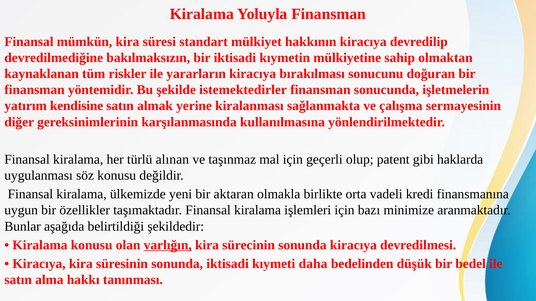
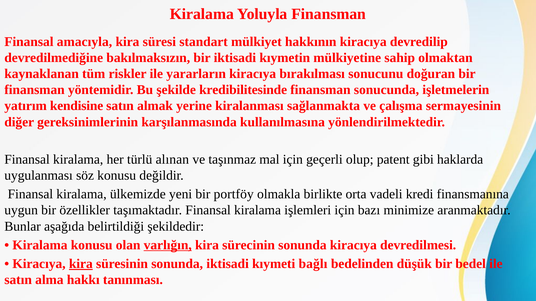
mümkün: mümkün -> amacıyla (84, 42)
istemektedirler: istemektedirler -> kredibilitesinde (243, 90)
aktaran: aktaran -> portföy (234, 194)
kira underline: none -> present (81, 264)
daha: daha -> bağlı (313, 264)
